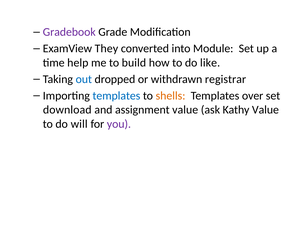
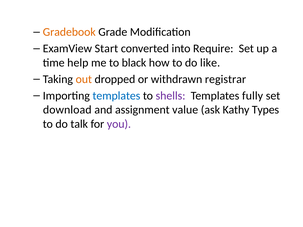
Gradebook colour: purple -> orange (69, 32)
They: They -> Start (106, 49)
Module: Module -> Require (213, 49)
build: build -> black (134, 63)
out colour: blue -> orange (84, 79)
shells colour: orange -> purple (171, 96)
over: over -> fully (253, 96)
Kathy Value: Value -> Types (265, 110)
will: will -> talk (79, 124)
